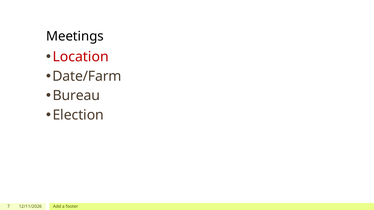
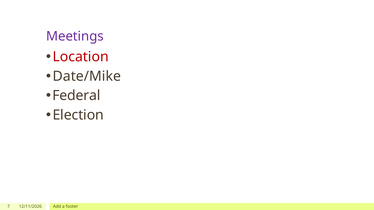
Meetings colour: black -> purple (75, 36)
Date/Farm: Date/Farm -> Date/Mike (87, 76)
Bureau: Bureau -> Federal (76, 96)
